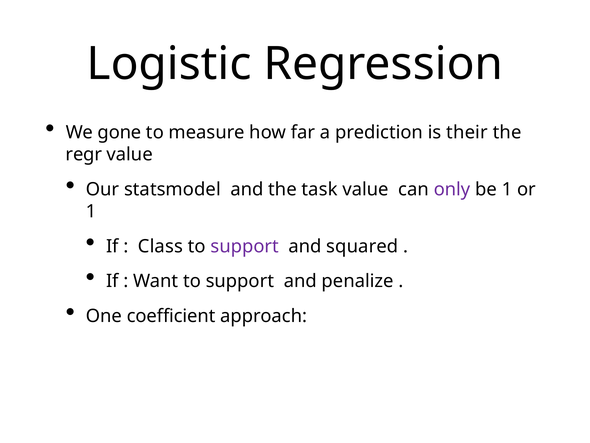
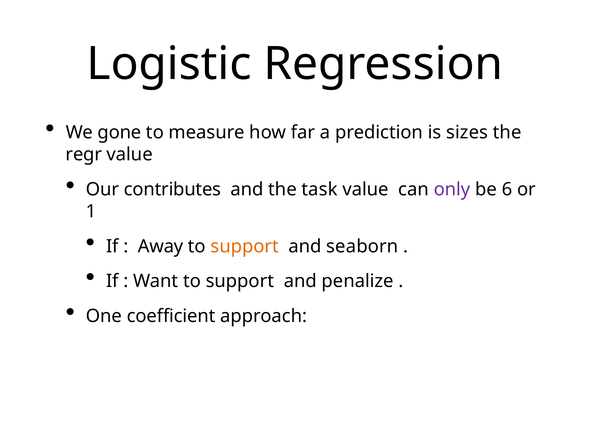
their: their -> sizes (467, 132)
statsmodel: statsmodel -> contributes (173, 189)
be 1: 1 -> 6 (507, 189)
Class: Class -> Away (161, 246)
support colour: purple -> orange (245, 246)
squared: squared -> seaborn (362, 246)
